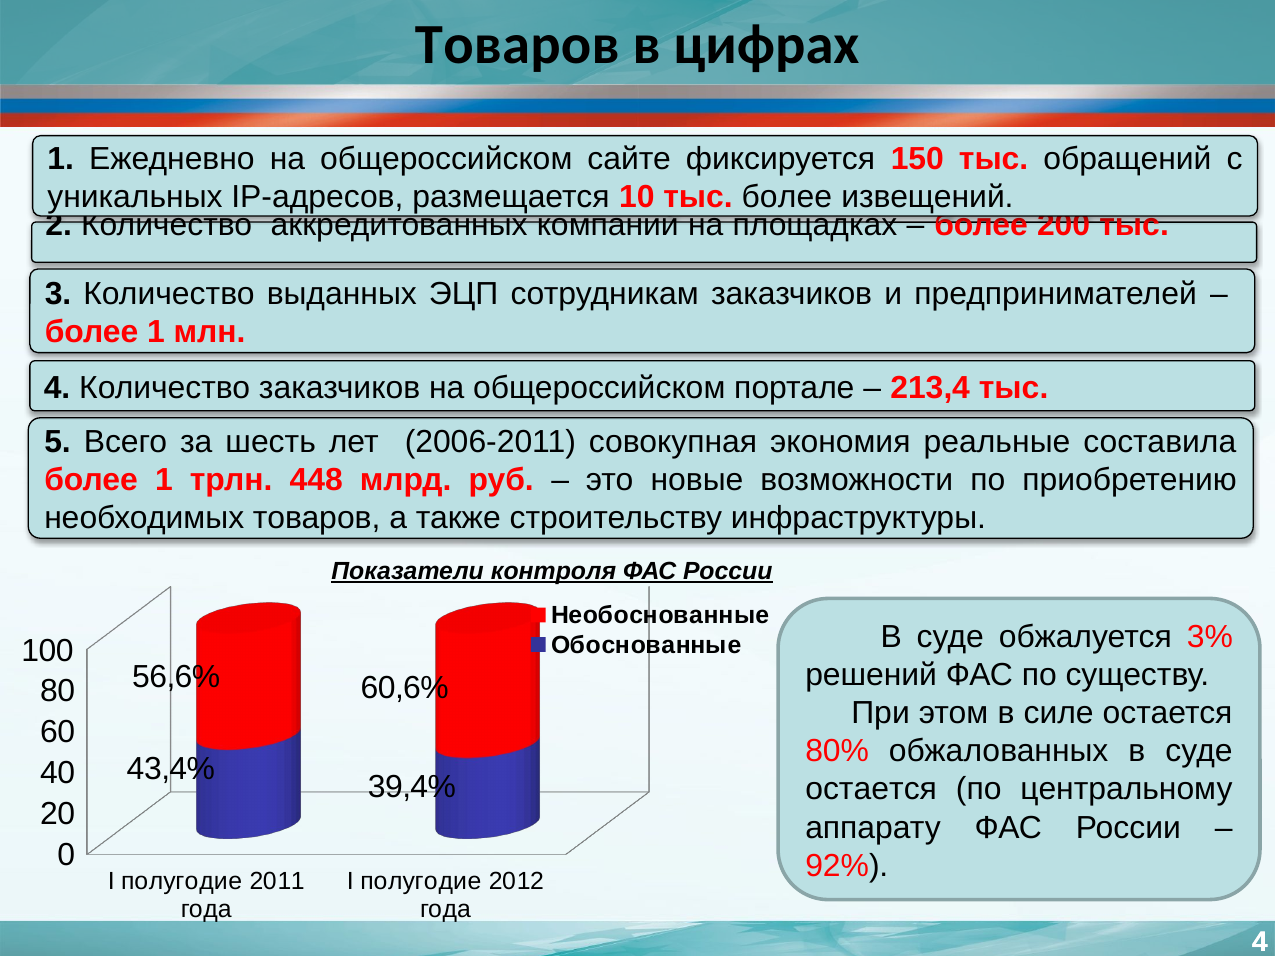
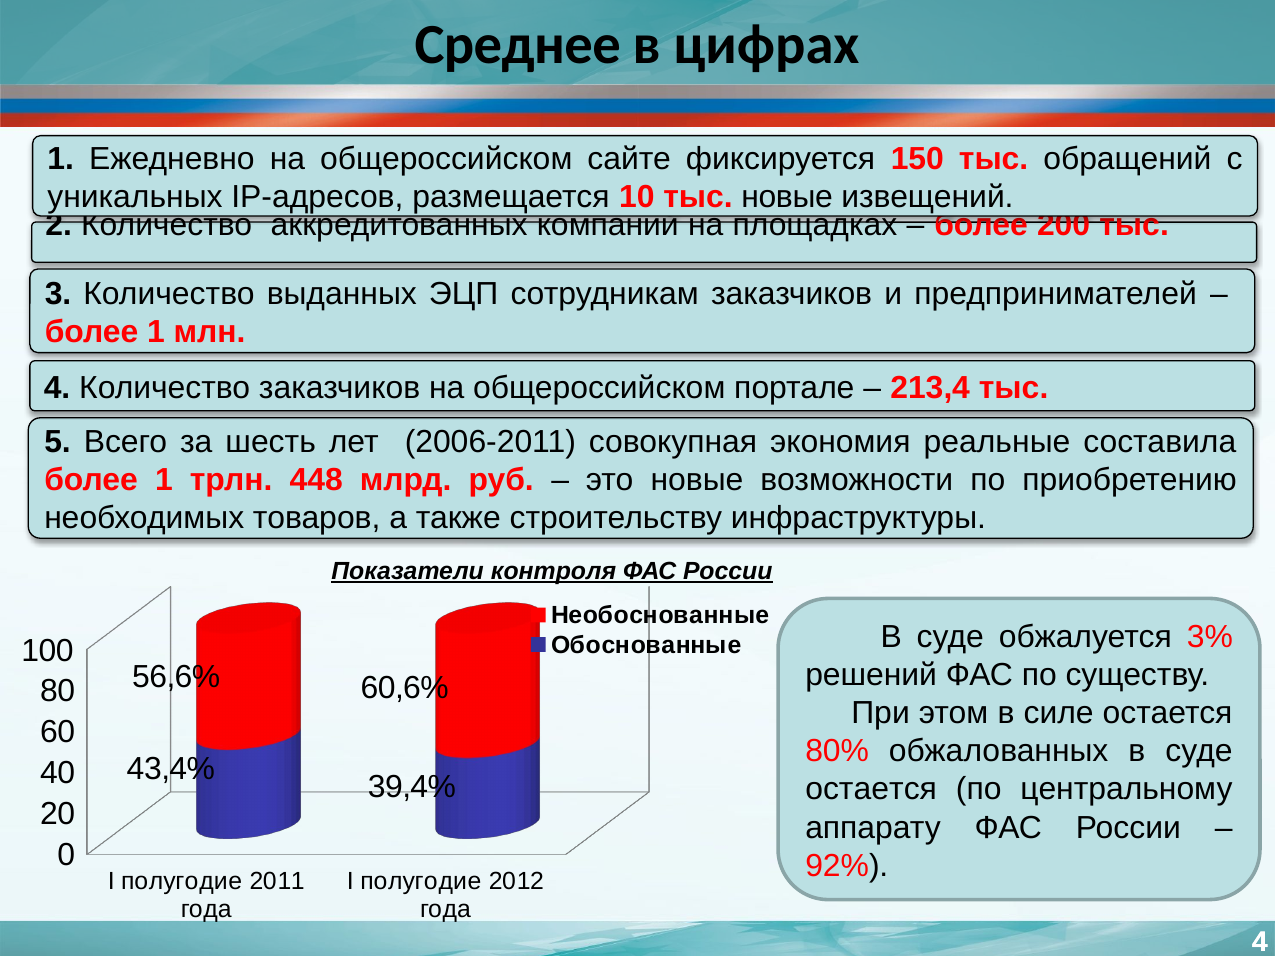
Товаров: Товаров -> Среднее (518, 45)
тыс более: более -> новые (787, 197)
